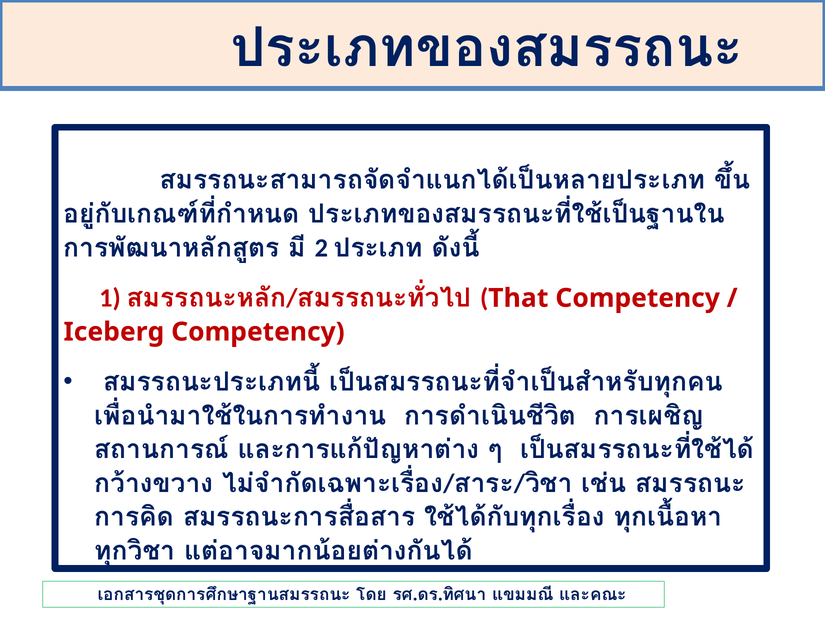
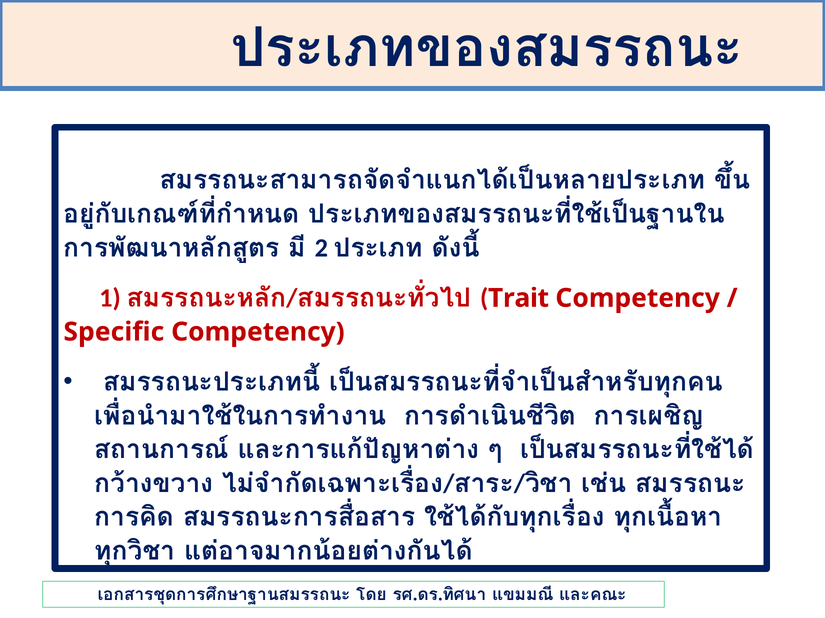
That: That -> Trait (519, 298)
Iceberg: Iceberg -> Specific (114, 332)
